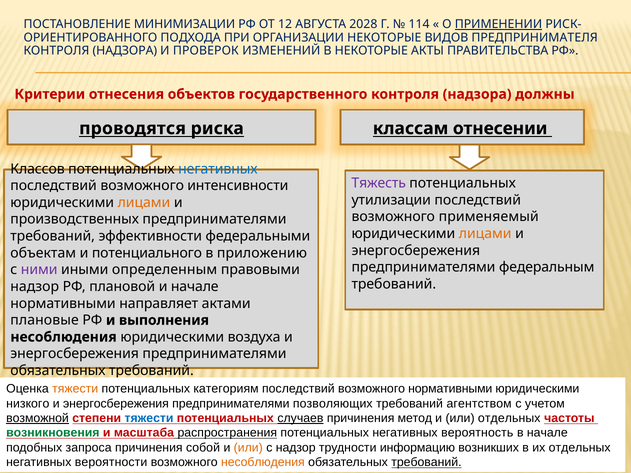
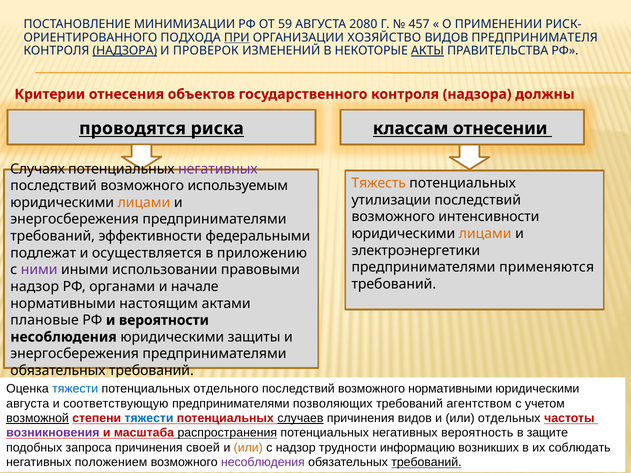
12: 12 -> 59 (285, 24)
2028: 2028 -> 2080 (363, 24)
114: 114 -> 457 (419, 24)
ПРИМЕНЕНИИ underline: present -> none (498, 24)
ПРИ underline: none -> present (237, 38)
ОРГАНИЗАЦИИ НЕКОТОРЫЕ: НЕКОТОРЫЕ -> ХОЗЯЙСТВО (384, 38)
НАДЗОРА underline: none -> present (125, 51)
АКТЫ underline: none -> present (428, 51)
Классов: Классов -> Случаях (38, 169)
негативных colour: blue -> purple (218, 169)
Тяжесть colour: purple -> orange (379, 183)
интенсивности: интенсивности -> используемым (238, 186)
применяемый: применяемый -> интенсивности (489, 217)
производственных: производственных -> энергосбережения (75, 219)
энергосбережения: энергосбережения -> электроэнергетики (416, 251)
объектам: объектам -> подлежат (43, 253)
потенциального: потенциального -> осуществляется (147, 253)
федеральным: федеральным -> применяются (547, 267)
определенным: определенным -> использовании (165, 270)
плановой: плановой -> органами (122, 287)
направляет: направляет -> настоящим (159, 304)
выполнения: выполнения -> вероятности (164, 320)
воздуха: воздуха -> защиты (254, 337)
тяжести colour: orange -> blue (75, 389)
категориям: категориям -> отдельного (226, 389)
низкого: низкого -> августа (28, 404)
энергосбережения: энергосбережения -> соответствующую (116, 404)
причинения метод: метод -> видов (415, 418)
возникновения colour: green -> purple (53, 433)
в начале: начале -> защите (547, 433)
собой: собой -> своей (203, 448)
их отдельных: отдельных -> соблюдать (580, 448)
вероятности: вероятности -> положением (111, 463)
несоблюдения colour: orange -> purple (263, 463)
